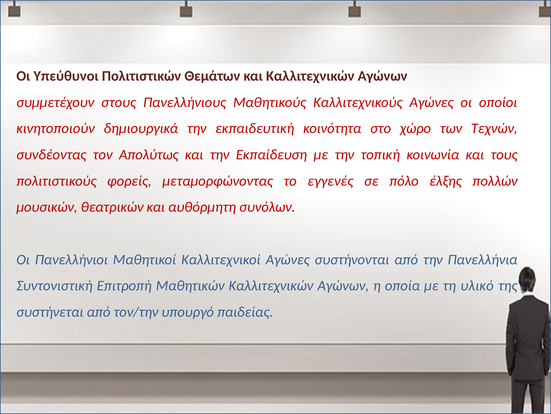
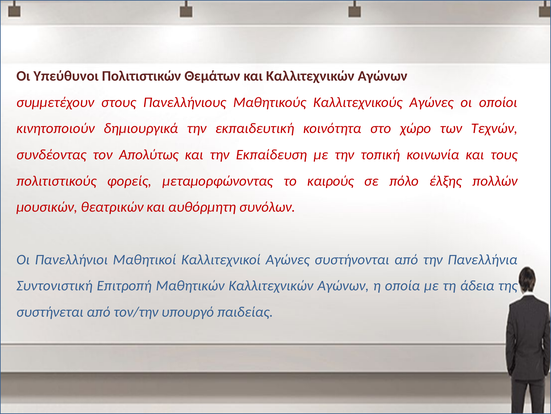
εγγενές: εγγενές -> καιρούς (330, 181)
υλικό: υλικό -> άδεια (477, 285)
